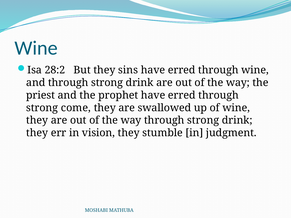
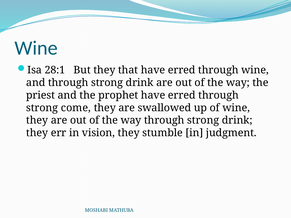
28:2: 28:2 -> 28:1 (55, 70)
sins: sins -> that (128, 70)
